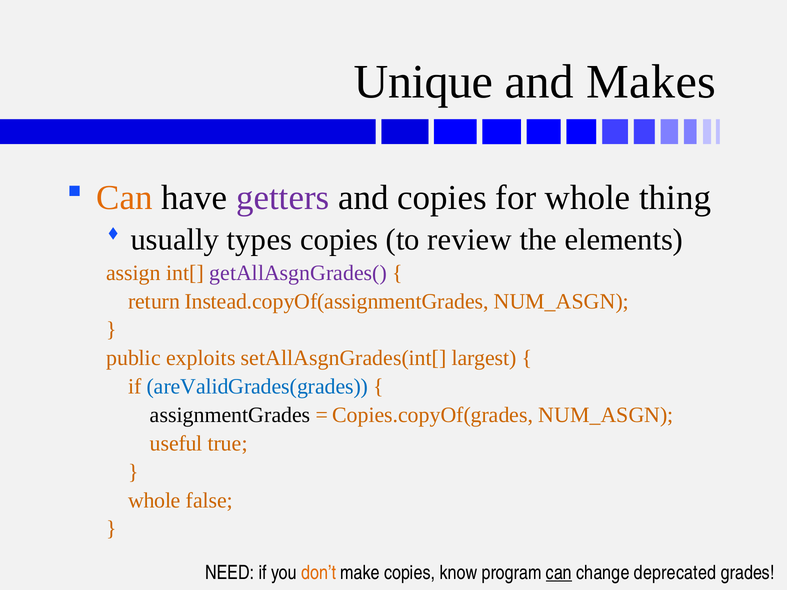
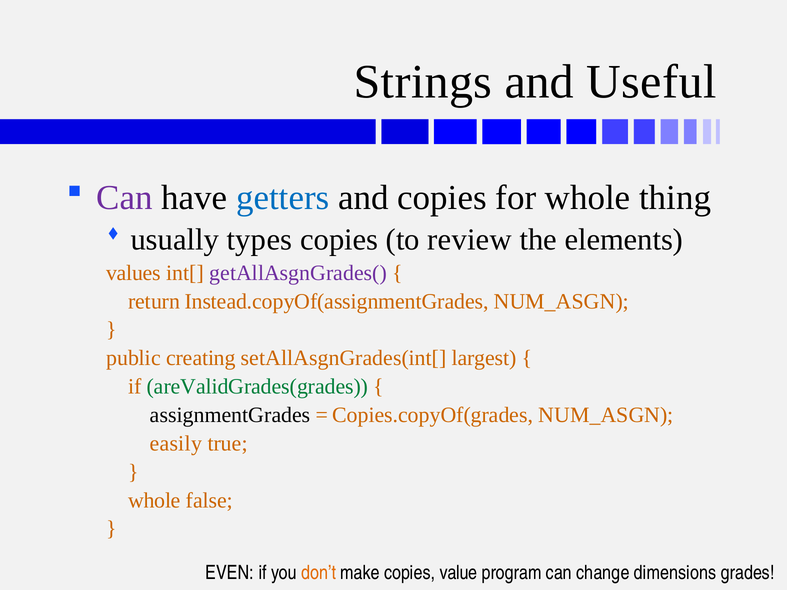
Unique: Unique -> Strings (423, 82)
Makes: Makes -> Useful (651, 82)
Can colour: orange -> purple (124, 198)
getters colour: purple -> blue (283, 198)
assign: assign -> values (134, 273)
exploits: exploits -> creating (201, 358)
areValidGrades(grades colour: blue -> green (257, 387)
useful: useful -> easily (176, 444)
NEED: NEED -> EVEN (230, 573)
know: know -> value (459, 573)
can underline: present -> none (559, 573)
deprecated: deprecated -> dimensions (675, 573)
